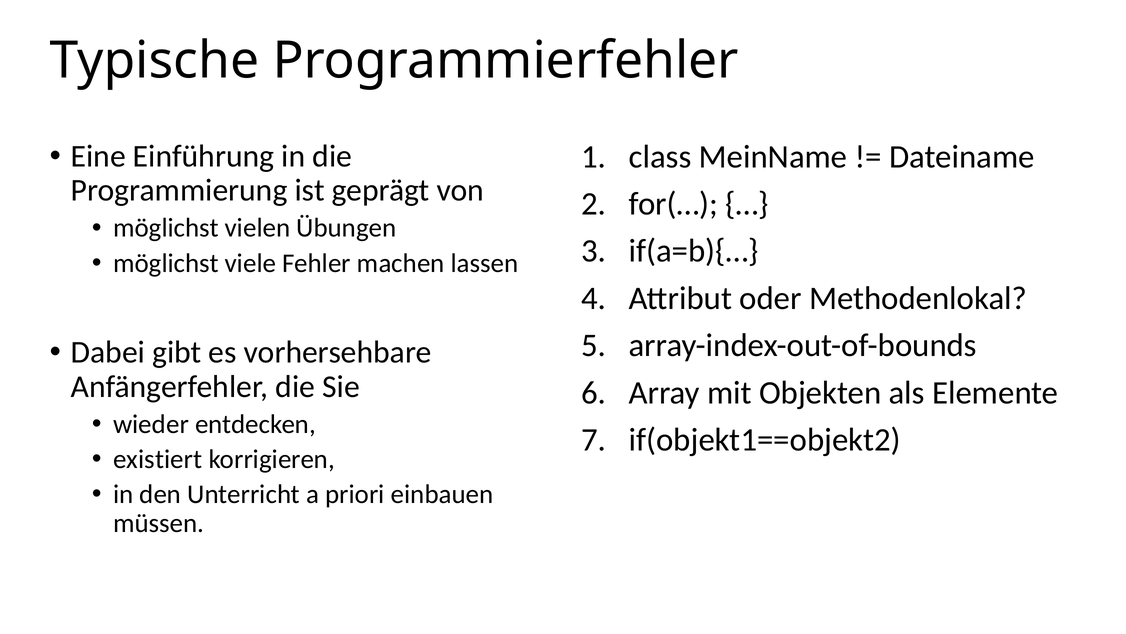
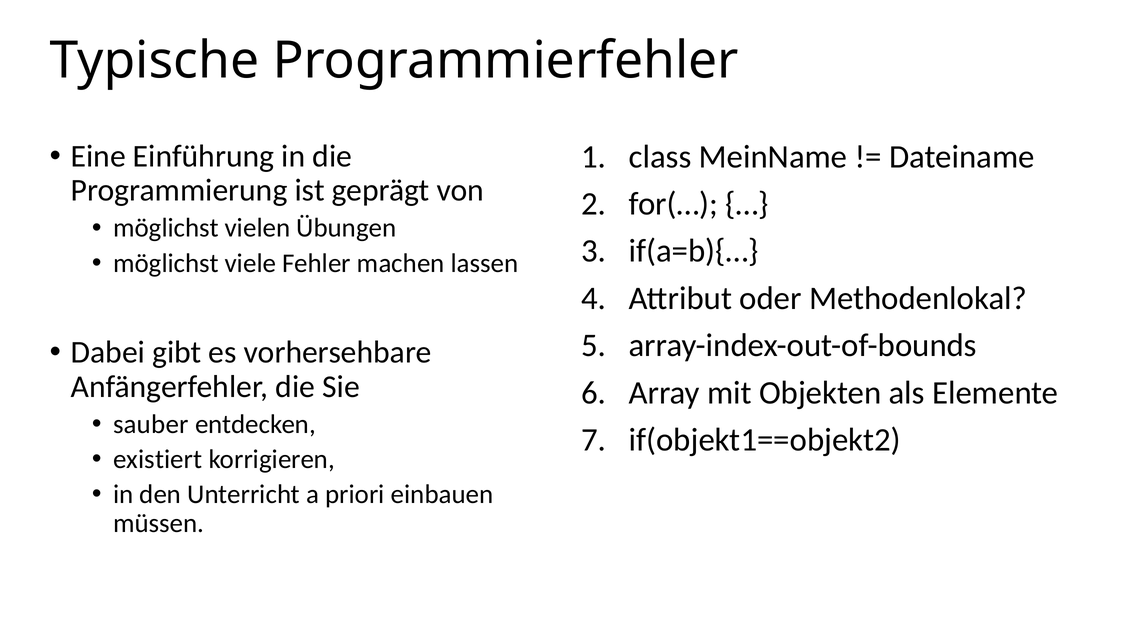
wieder: wieder -> sauber (151, 424)
